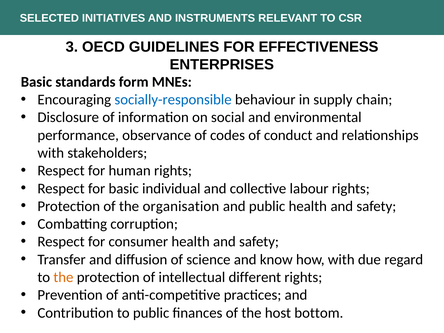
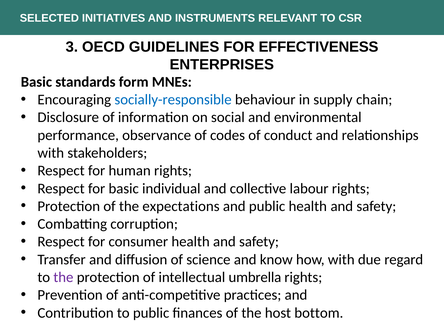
organisation: organisation -> expectations (181, 206)
the colour: orange -> purple (63, 277)
different: different -> umbrella (255, 277)
